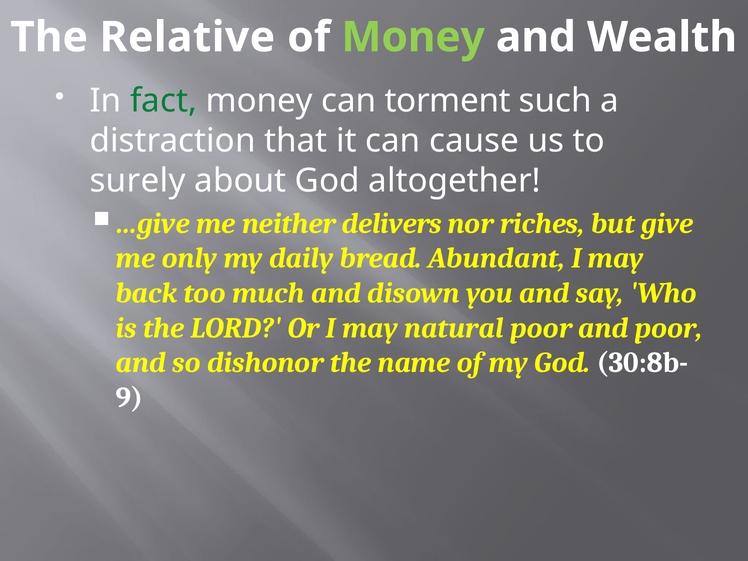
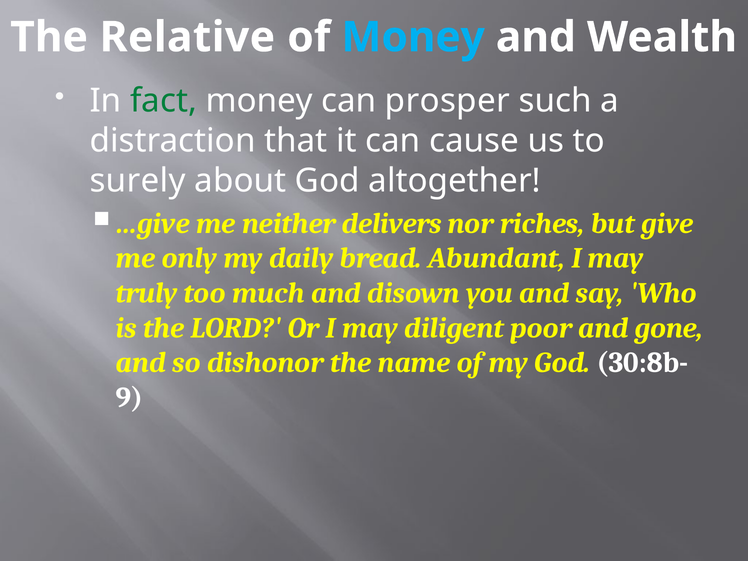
Money colour: light green -> light blue (413, 37)
torment: torment -> prosper (447, 101)
back: back -> truly (147, 293)
natural: natural -> diligent (454, 328)
and poor: poor -> gone (669, 328)
